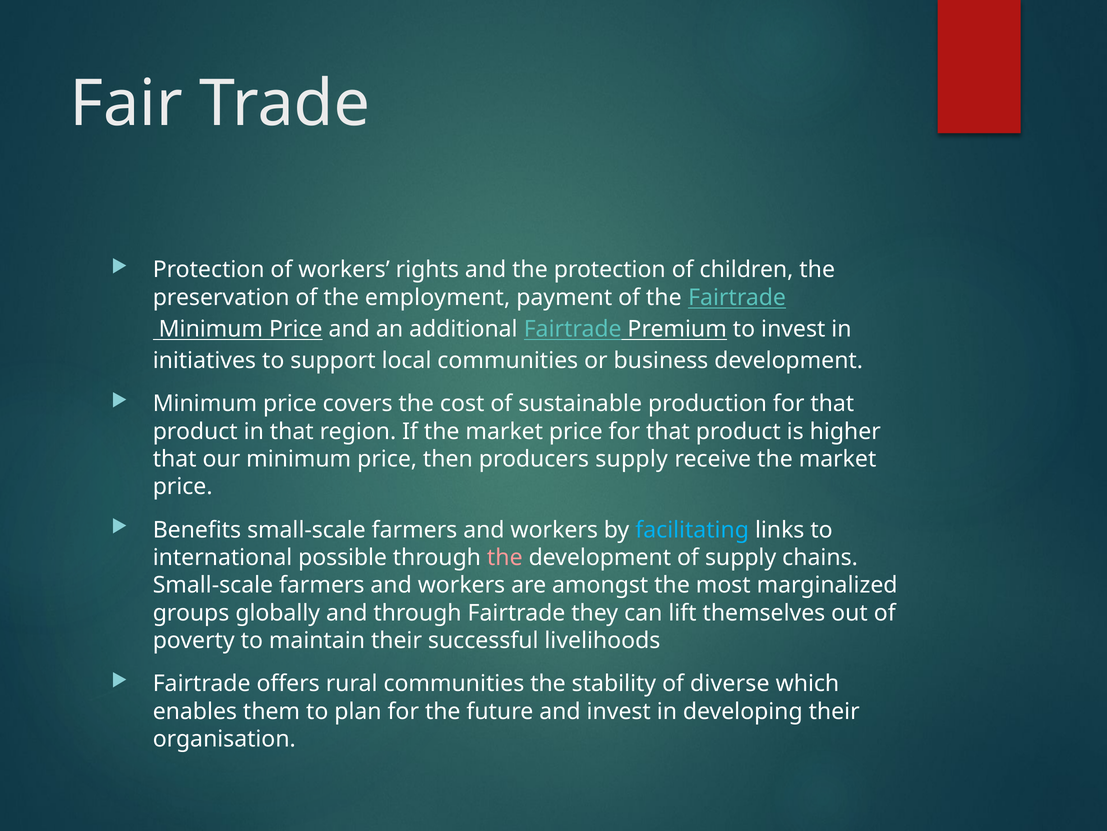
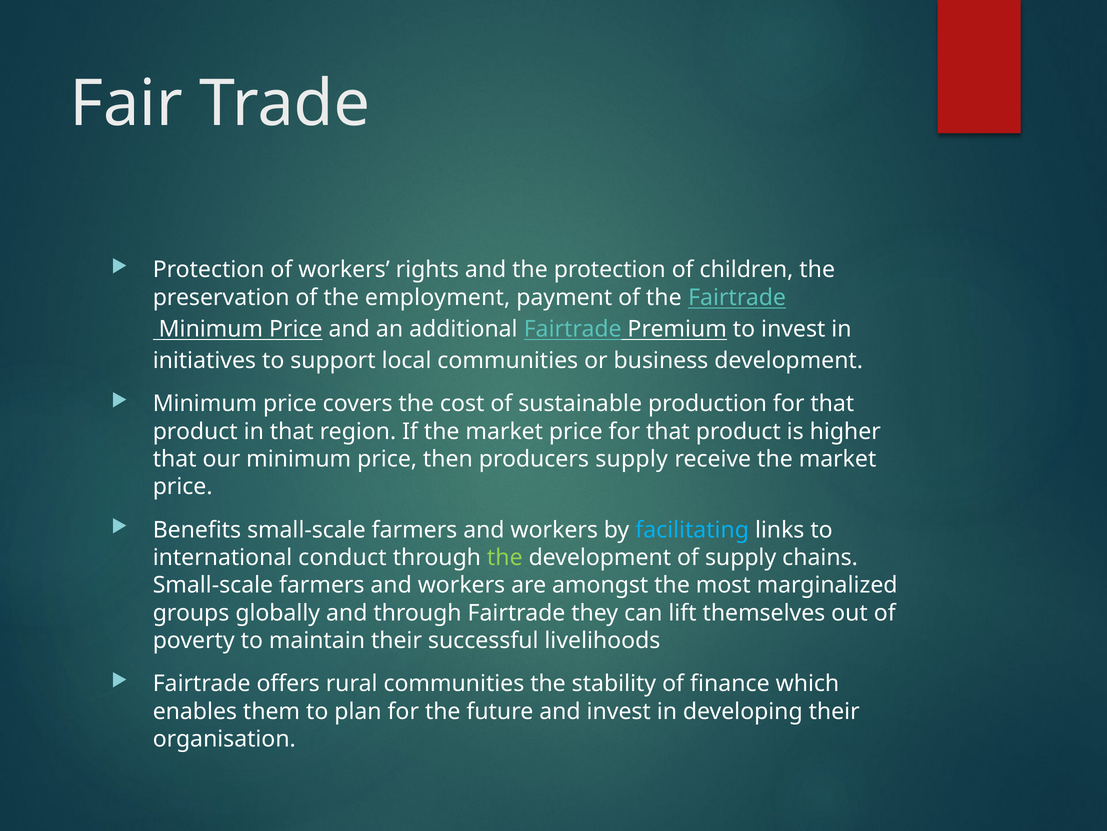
possible: possible -> conduct (342, 557)
the colour: pink -> light green (505, 557)
diverse: diverse -> finance (730, 683)
